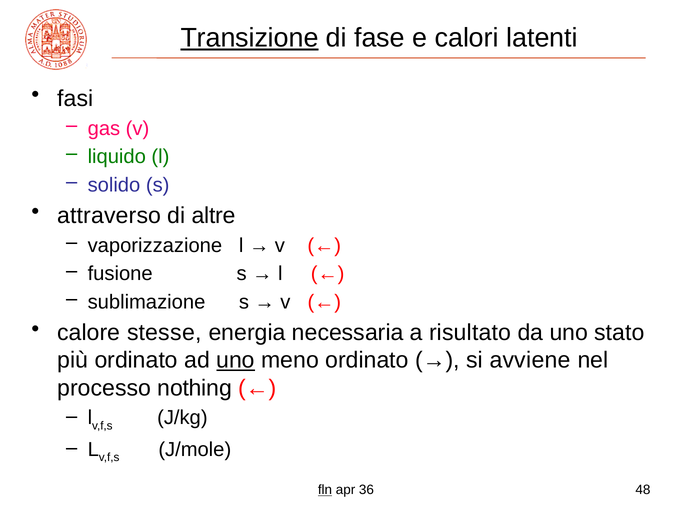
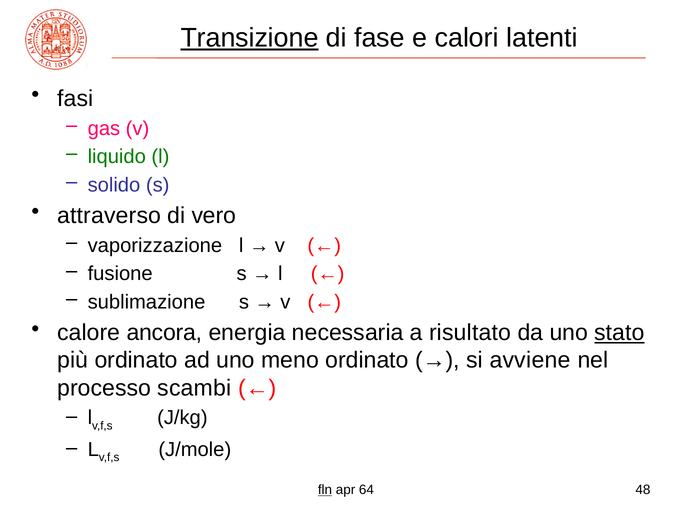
altre: altre -> vero (214, 216)
stesse: stesse -> ancora (164, 333)
stato underline: none -> present (619, 333)
uno underline: present -> none (236, 360)
nothing: nothing -> scambi (194, 388)
36: 36 -> 64 (366, 490)
